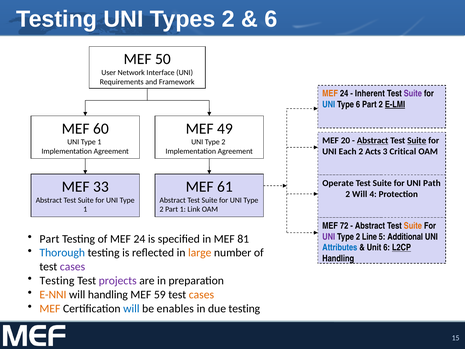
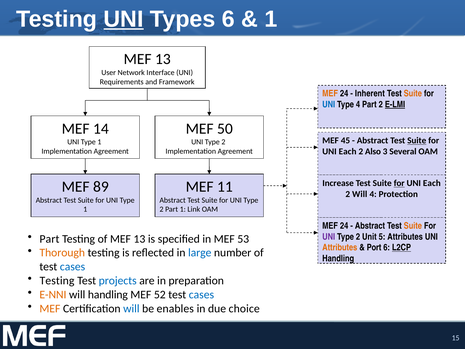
UNI underline: none -> present (124, 19)
Types 2: 2 -> 6 (228, 19)
6: 6 -> 1 (271, 19)
50: 50 -> 13 (163, 59)
Suite colour: purple -> orange (413, 94)
Type 6: 6 -> 4 (358, 104)
60: 60 -> 14 (101, 129)
49: 49 -> 50 (225, 129)
20: 20 -> 45 (345, 140)
Abstract underline: present -> none (373, 140)
Acts: Acts -> Also (373, 151)
Critical: Critical -> Several (403, 151)
Operate: Operate -> Increase (338, 183)
for underline: none -> present (399, 183)
Path: Path -> Each (432, 183)
33: 33 -> 89 (101, 187)
61: 61 -> 11 (225, 187)
72: 72 -> 24 (344, 226)
of MEF 24: 24 -> 13 (139, 239)
81: 81 -> 53 (243, 239)
Line: Line -> Unit (369, 237)
5 Additional: Additional -> Attributes (405, 237)
Attributes colour: blue -> orange (340, 247)
Unit: Unit -> Port (374, 247)
Thorough colour: blue -> orange (62, 253)
large colour: orange -> blue (200, 253)
cases colour: purple -> blue (73, 267)
projects colour: purple -> blue (118, 281)
59: 59 -> 52 (160, 294)
cases colour: orange -> blue (201, 294)
due testing: testing -> choice (244, 308)
